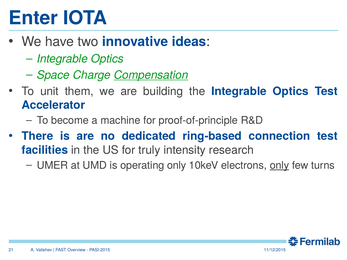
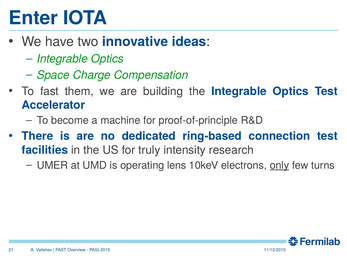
Compensation underline: present -> none (151, 75)
To unit: unit -> fast (49, 91)
operating only: only -> lens (177, 165)
